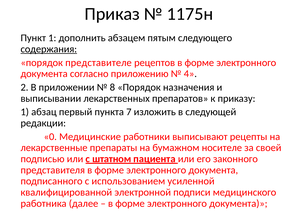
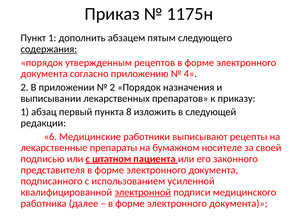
представителе: представителе -> утвержденным (99, 63)
8: 8 -> 2 (112, 87)
7: 7 -> 8 (129, 112)
0: 0 -> 6 (50, 137)
электронной underline: none -> present (143, 193)
